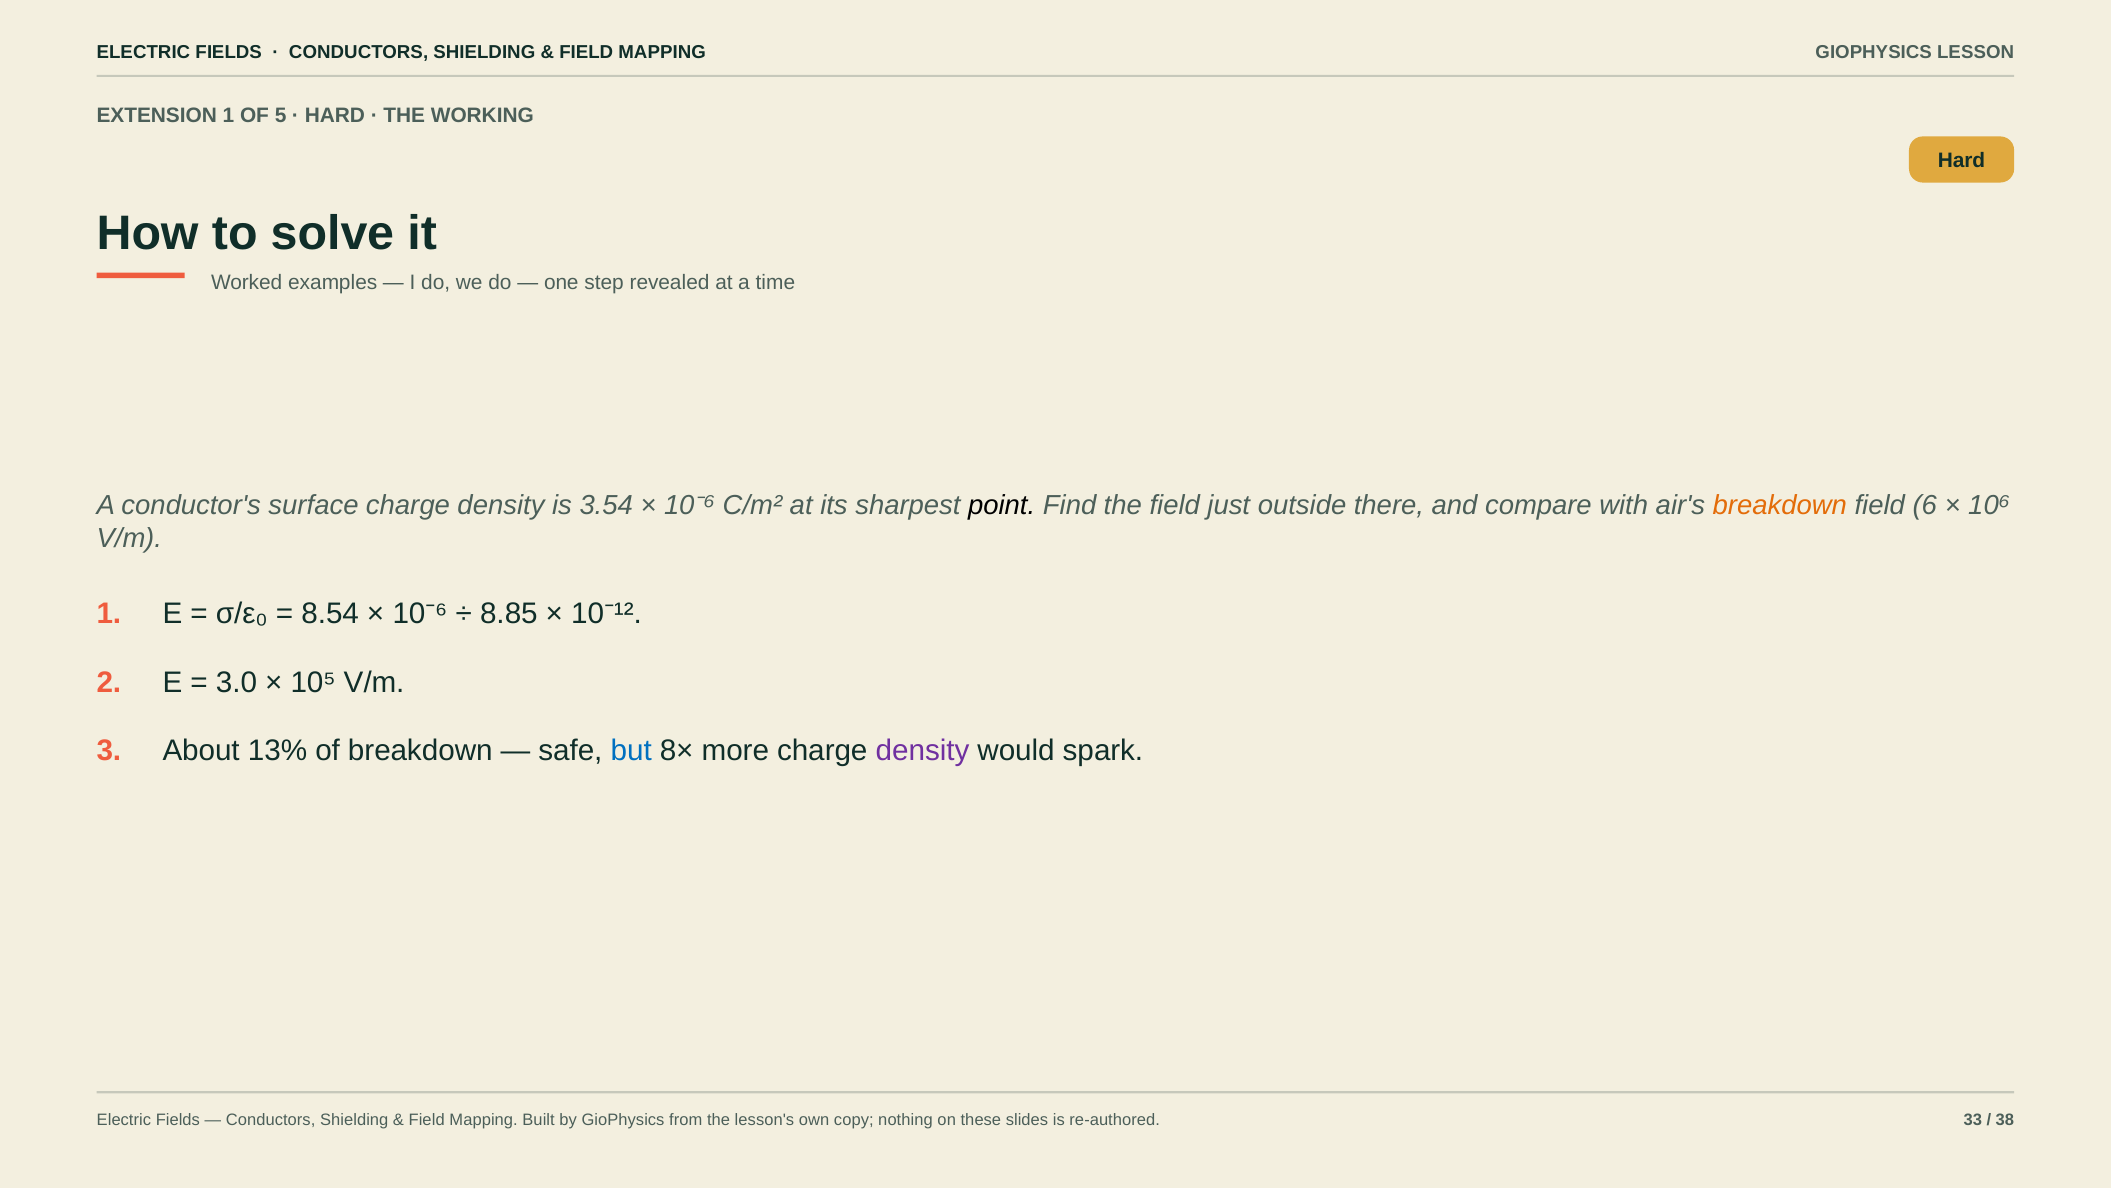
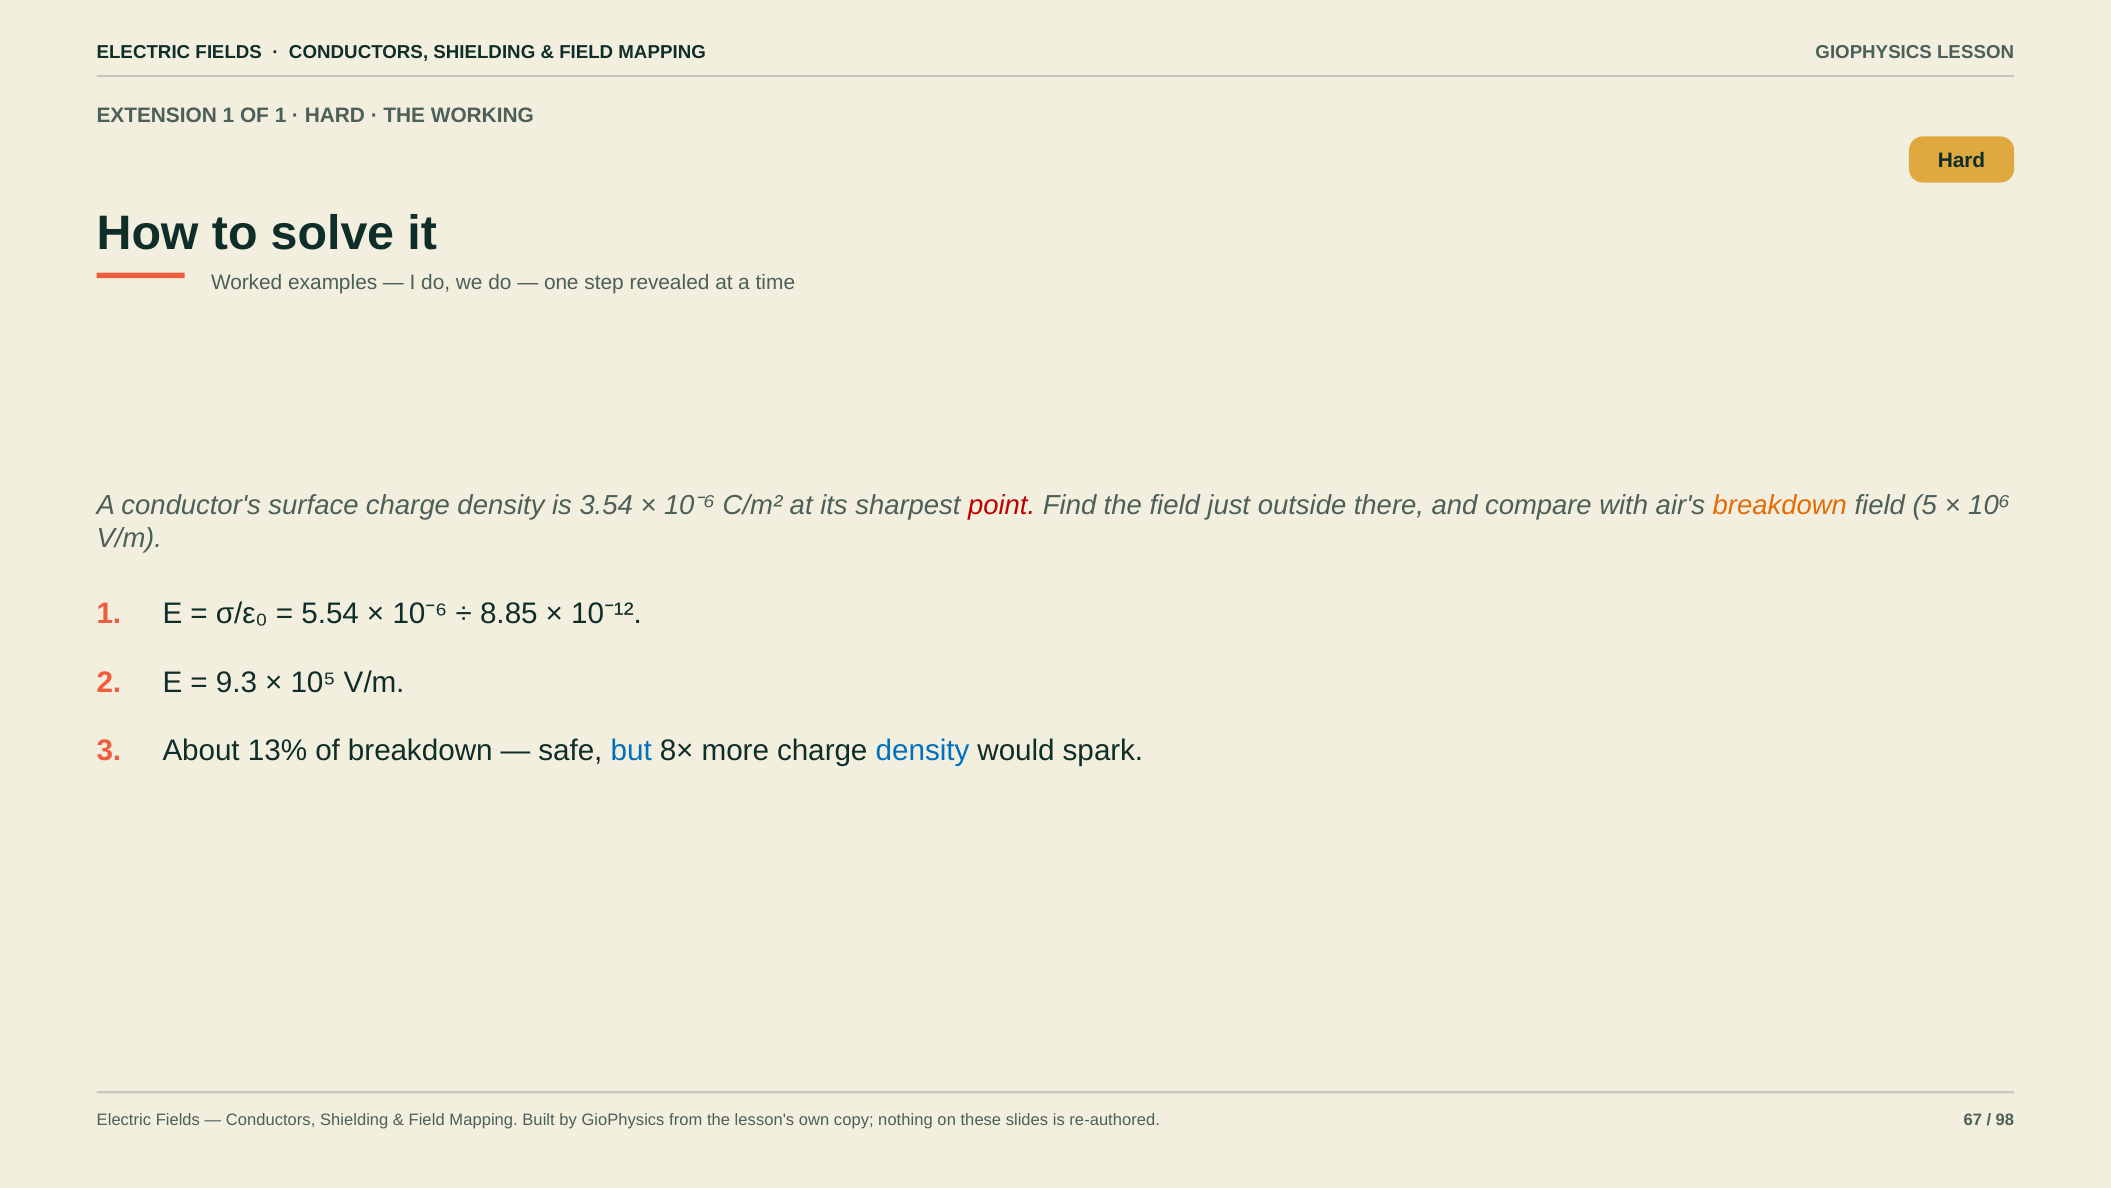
OF 5: 5 -> 1 (281, 115)
point colour: black -> red (1002, 506)
6: 6 -> 5 (1925, 506)
8.54: 8.54 -> 5.54 (330, 614)
3.0: 3.0 -> 9.3 (236, 682)
density colour: purple -> blue (923, 750)
33: 33 -> 67 (1973, 1119)
38: 38 -> 98 (2005, 1119)
